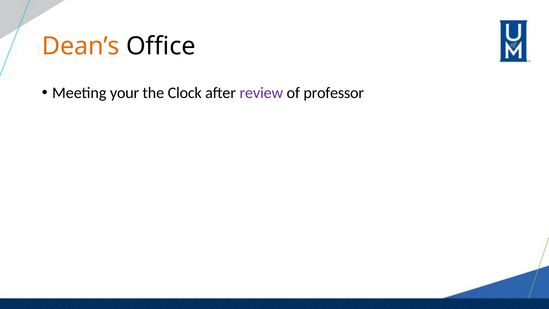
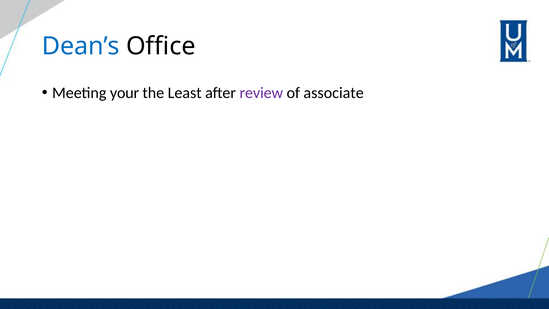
Dean’s colour: orange -> blue (81, 46)
Clock: Clock -> Least (185, 93)
professor: professor -> associate (334, 93)
